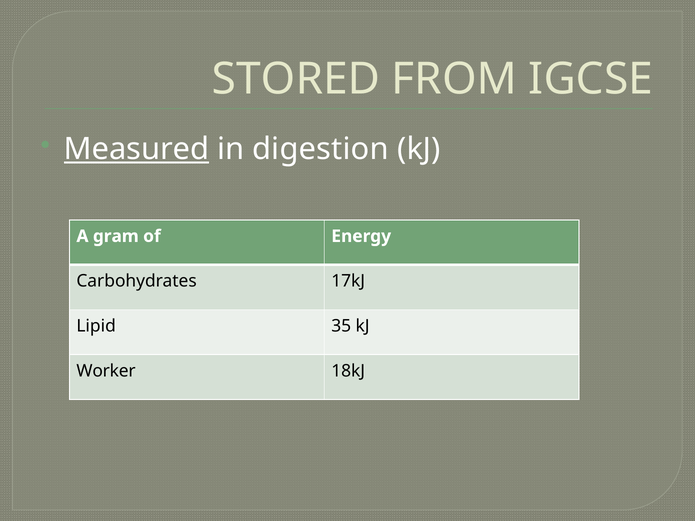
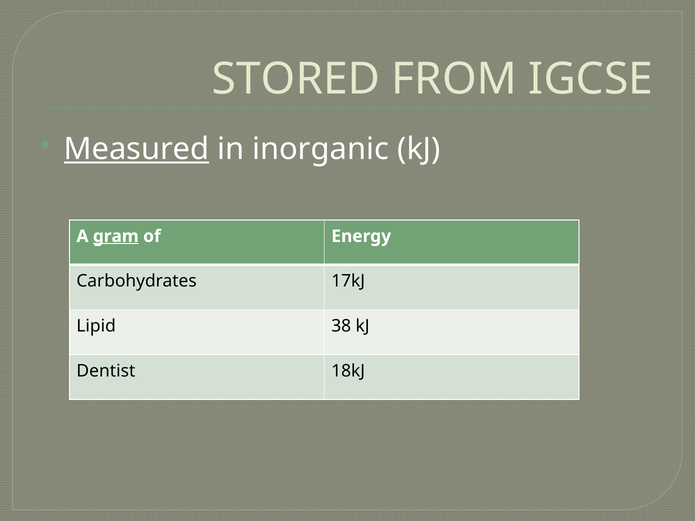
digestion: digestion -> inorganic (321, 149)
gram underline: none -> present (116, 236)
35: 35 -> 38 (341, 326)
Worker: Worker -> Dentist (106, 371)
